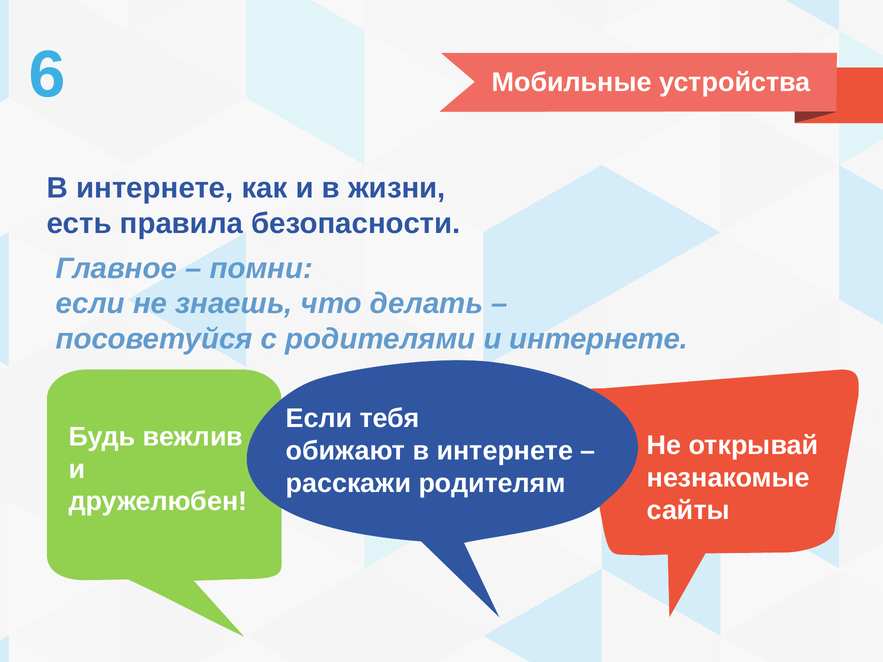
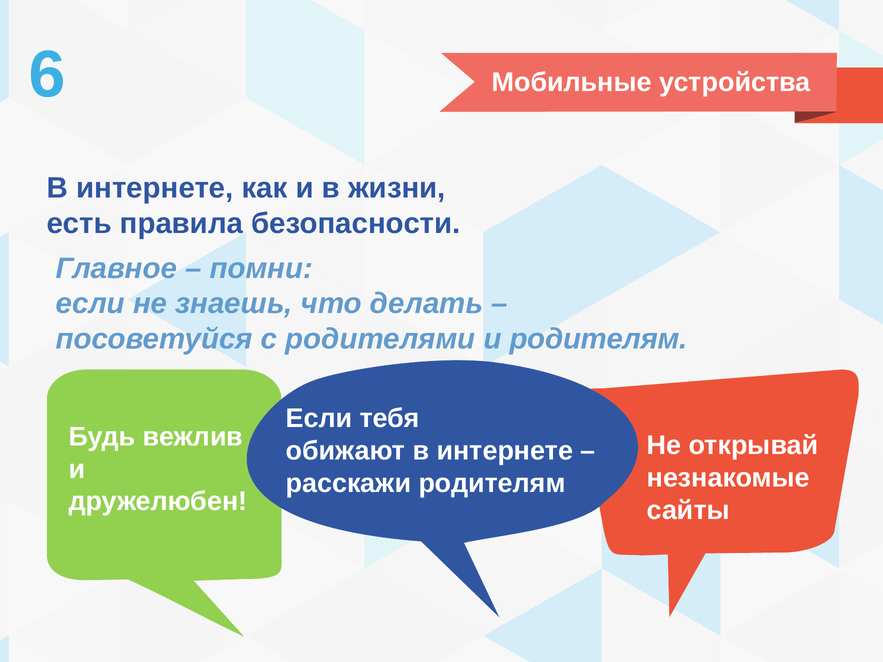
и интернете: интернете -> родителям (599, 339)
